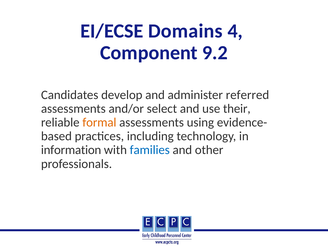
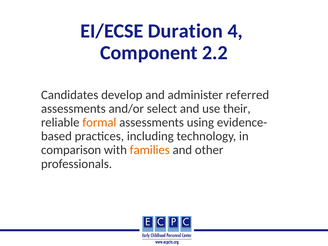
Domains: Domains -> Duration (185, 31)
9.2: 9.2 -> 2.2 (215, 53)
information: information -> comparison (71, 150)
families colour: blue -> orange (150, 150)
